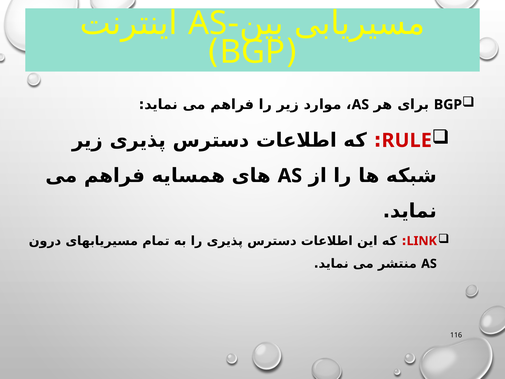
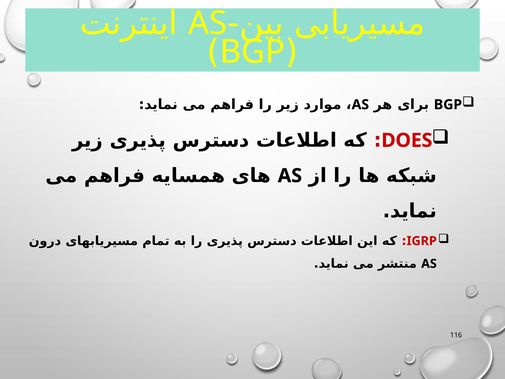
RULE: RULE -> DOES (407, 140)
LINK: LINK -> IGRP (422, 241)
